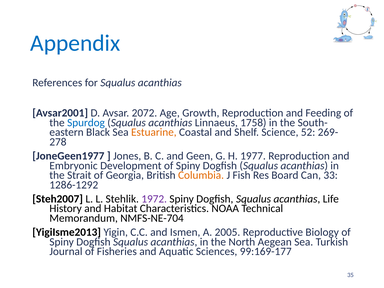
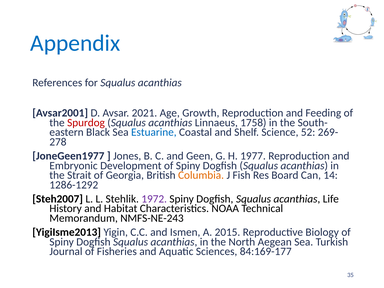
2072: 2072 -> 2021 (144, 113)
Spurdog colour: blue -> red (86, 123)
Estuarine colour: orange -> blue (154, 132)
33: 33 -> 14 (331, 175)
NMFS-NE-704: NMFS-NE-704 -> NMFS-NE-243 (152, 218)
2005: 2005 -> 2015 (227, 232)
99:169-177: 99:169-177 -> 84:169-177 (266, 251)
